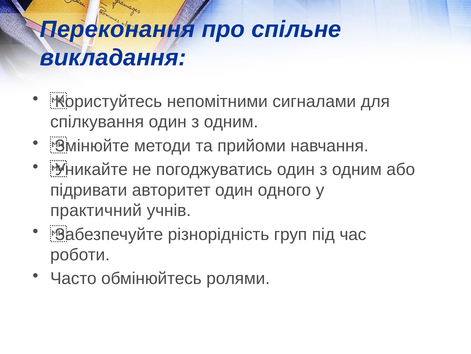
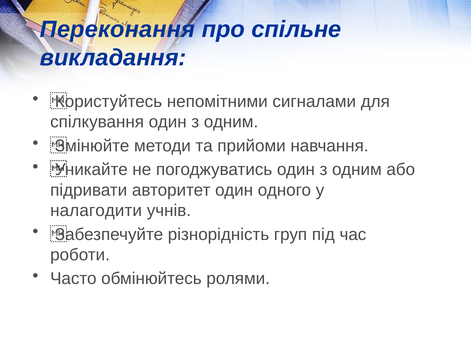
практичний: практичний -> налагодити (96, 210)
